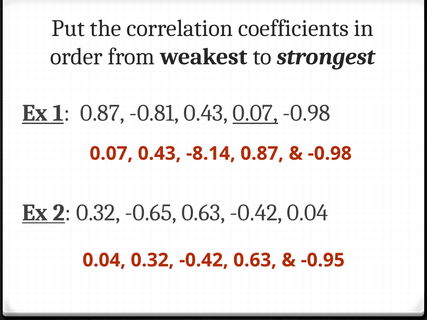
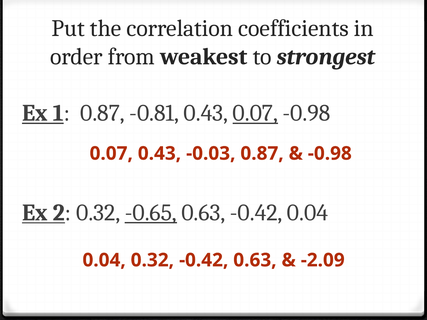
-8.14: -8.14 -> -0.03 (211, 154)
-0.65 underline: none -> present (151, 213)
-0.95: -0.95 -> -2.09 (323, 260)
